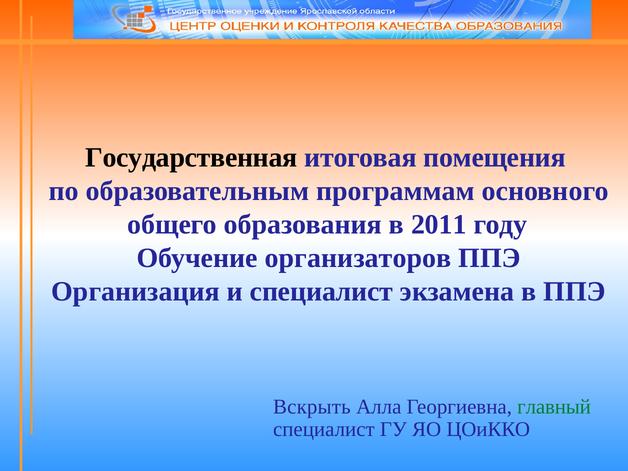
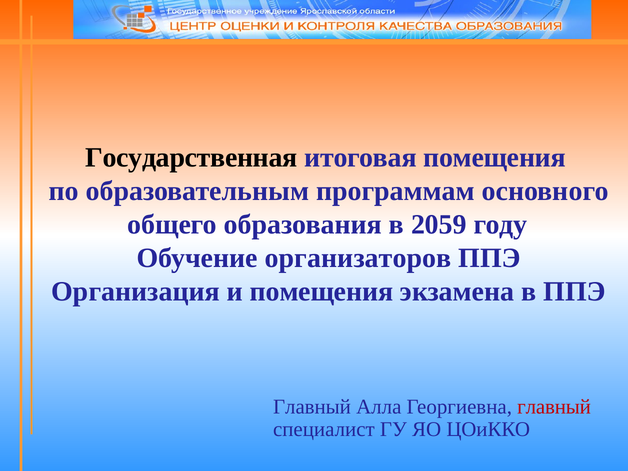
2011: 2011 -> 2059 (439, 225)
и специалист: специалист -> помещения (321, 292)
Вскрыть: Вскрыть -> Главный (312, 407)
главный colour: green -> red (554, 407)
